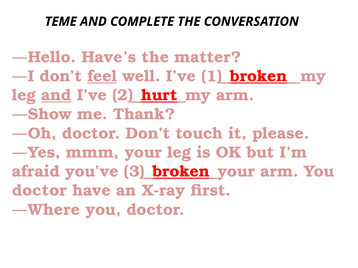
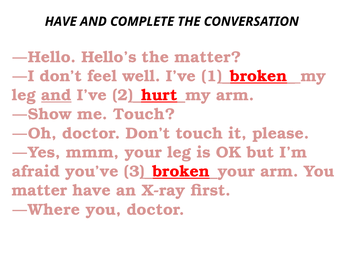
ТЕМЕ: ТЕМЕ -> HAVE (61, 22)
Have’s: Have’s -> Hello’s (109, 57)
feel underline: present -> none (102, 76)
me Thank: Thank -> Touch (144, 114)
doctor: doctor -> matter (39, 191)
